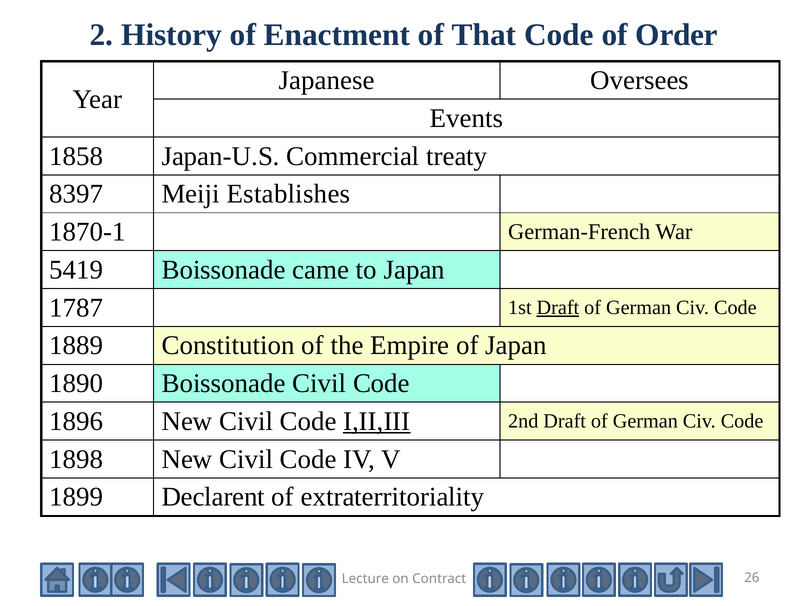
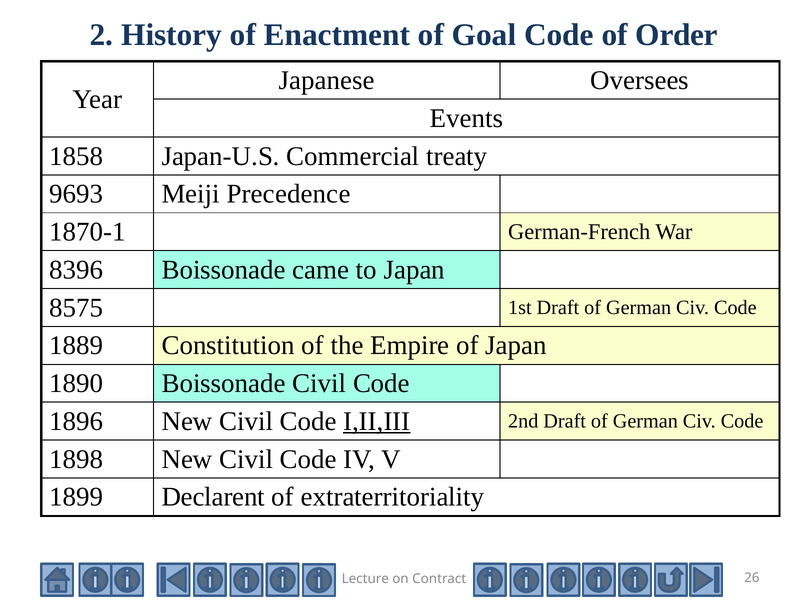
That: That -> Goal (484, 35)
8397: 8397 -> 9693 (76, 194)
Establishes: Establishes -> Precedence (289, 194)
5419: 5419 -> 8396 (76, 270)
1787: 1787 -> 8575 (76, 308)
Draft underline: present -> none (558, 308)
